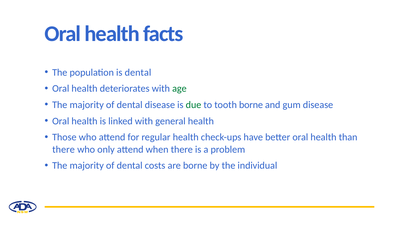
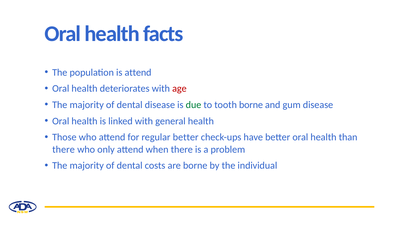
is dental: dental -> attend (138, 72)
age colour: green -> red (179, 89)
regular health: health -> better (186, 137)
